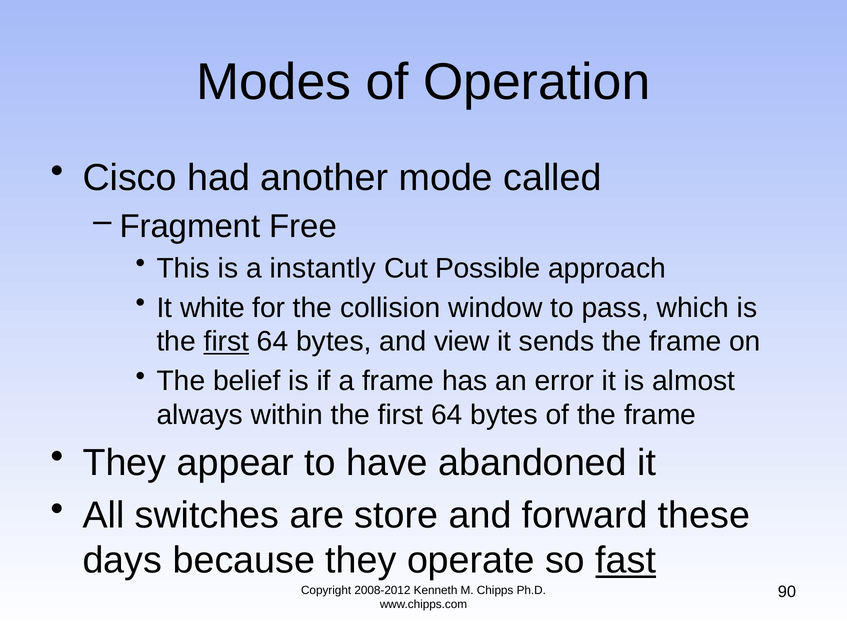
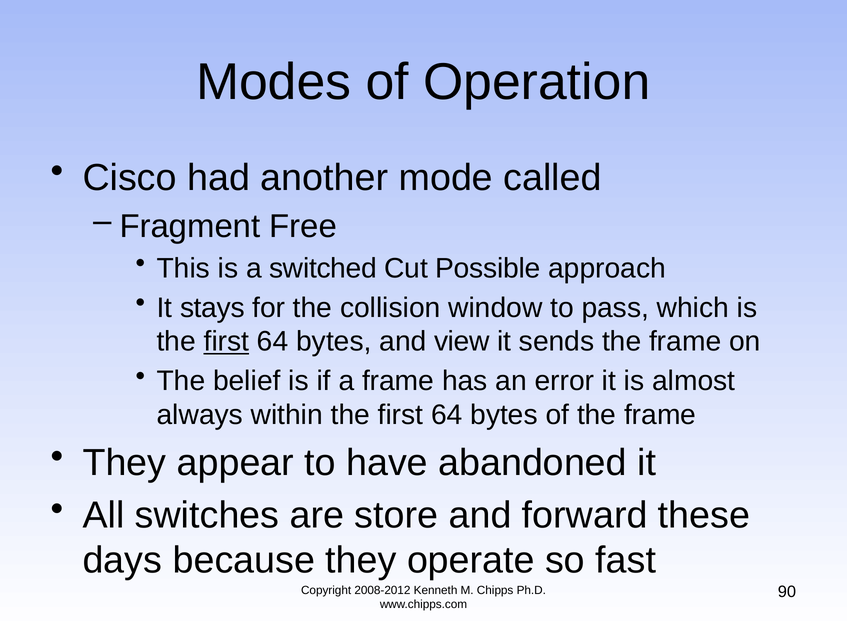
instantly: instantly -> switched (323, 268)
white: white -> stays (212, 308)
fast underline: present -> none (626, 561)
